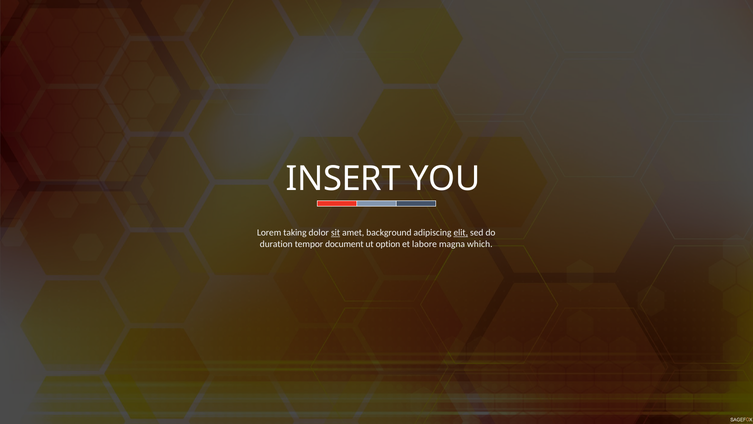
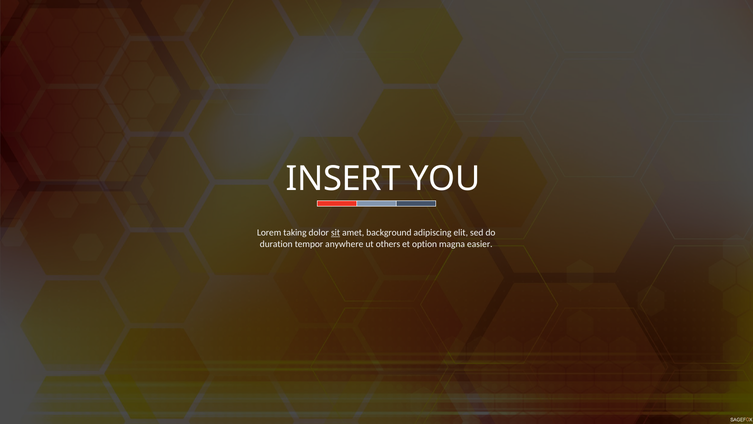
elit underline: present -> none (461, 232)
document: document -> anywhere (344, 244)
option: option -> others (388, 244)
labore: labore -> option (425, 244)
which: which -> easier (480, 244)
